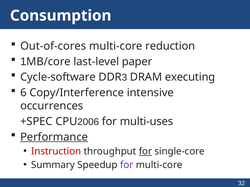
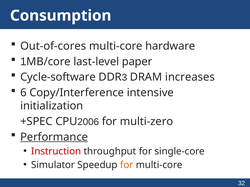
reduction: reduction -> hardware (170, 46)
executing: executing -> increases (190, 77)
occurrences: occurrences -> initialization (52, 106)
multi-uses: multi-uses -> multi-zero (146, 122)
for underline: present -> none (145, 152)
Summary: Summary -> Simulator (53, 165)
for colour: purple -> orange (127, 165)
